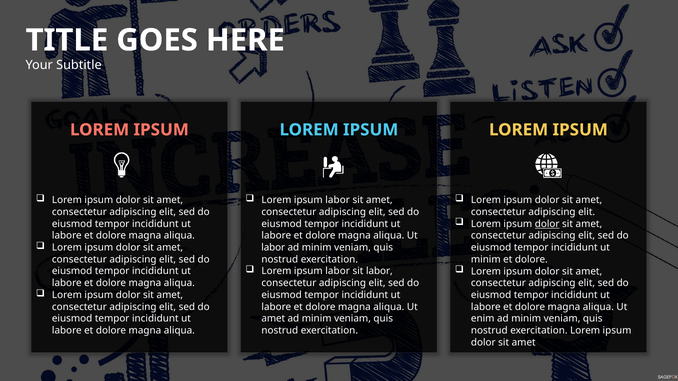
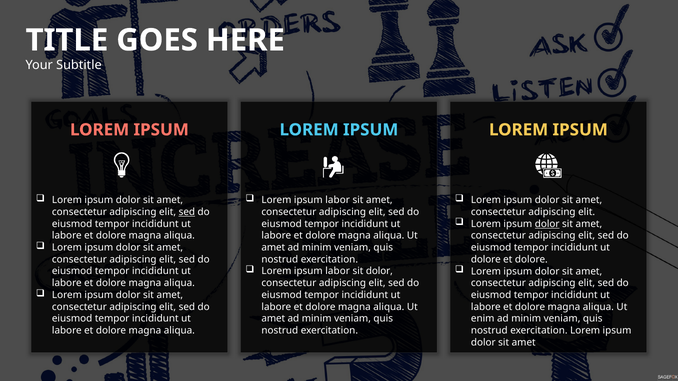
sed underline: none -> present (187, 212)
labor: labor -> amet (273, 248)
minim: minim -> dolore (486, 260)
sit labor: labor -> dolor (379, 272)
